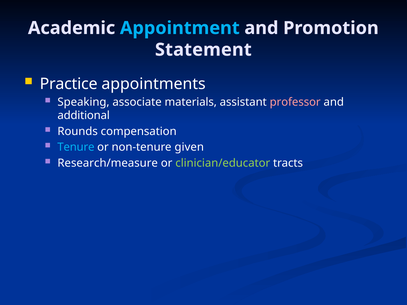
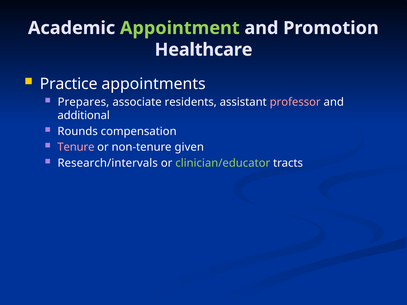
Appointment colour: light blue -> light green (180, 28)
Statement: Statement -> Healthcare (204, 50)
Speaking: Speaking -> Prepares (83, 102)
materials: materials -> residents (191, 102)
Tenure colour: light blue -> pink (76, 147)
Research/measure: Research/measure -> Research/intervals (108, 163)
